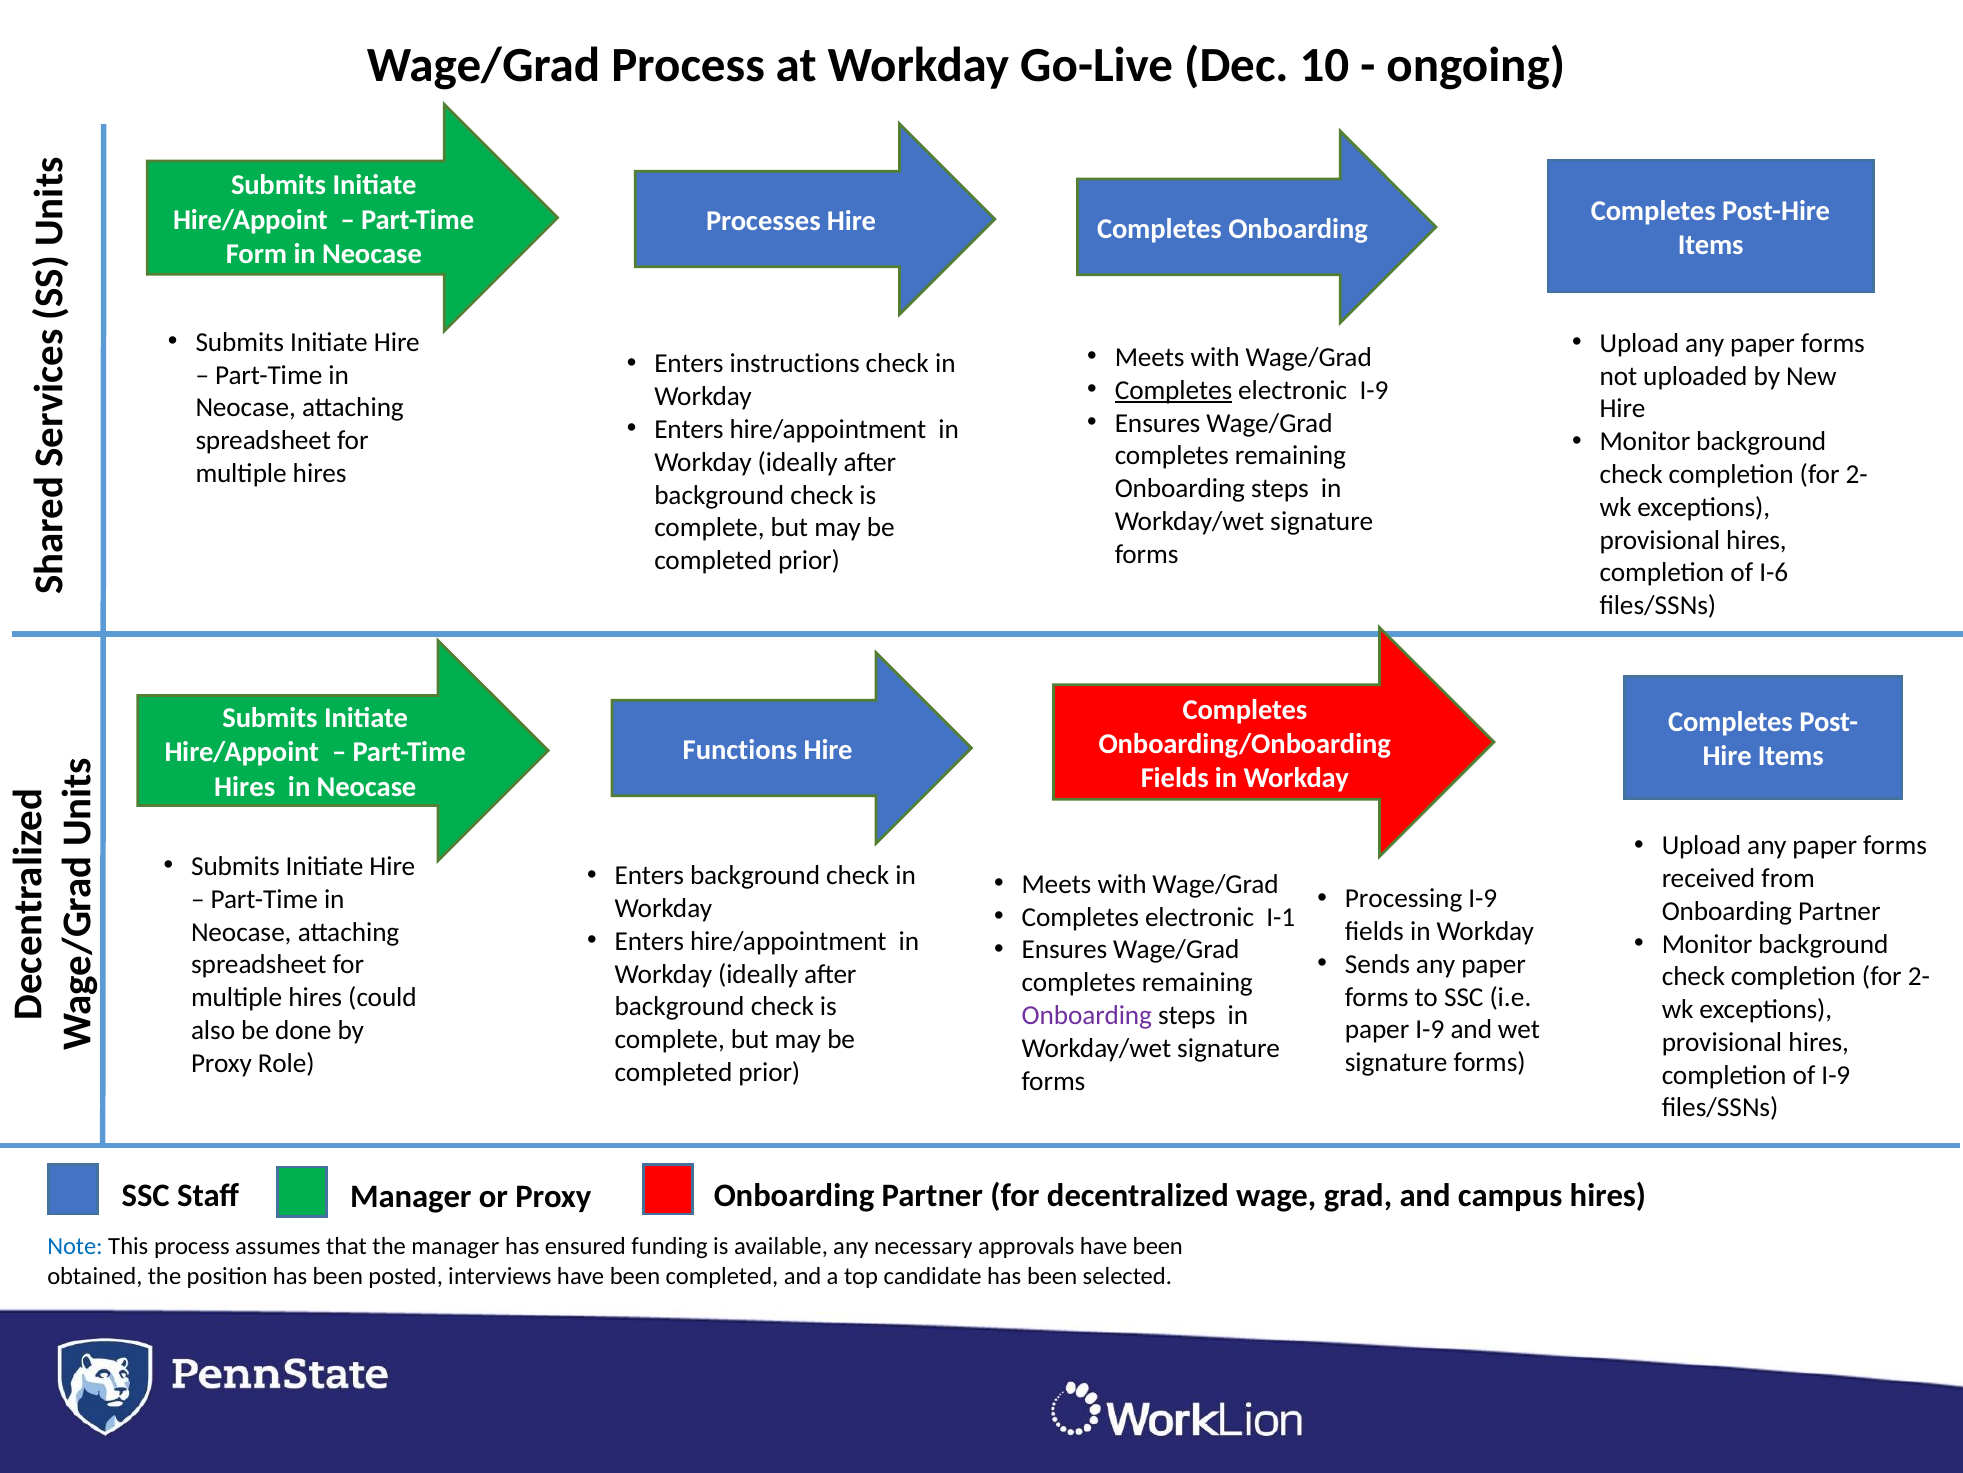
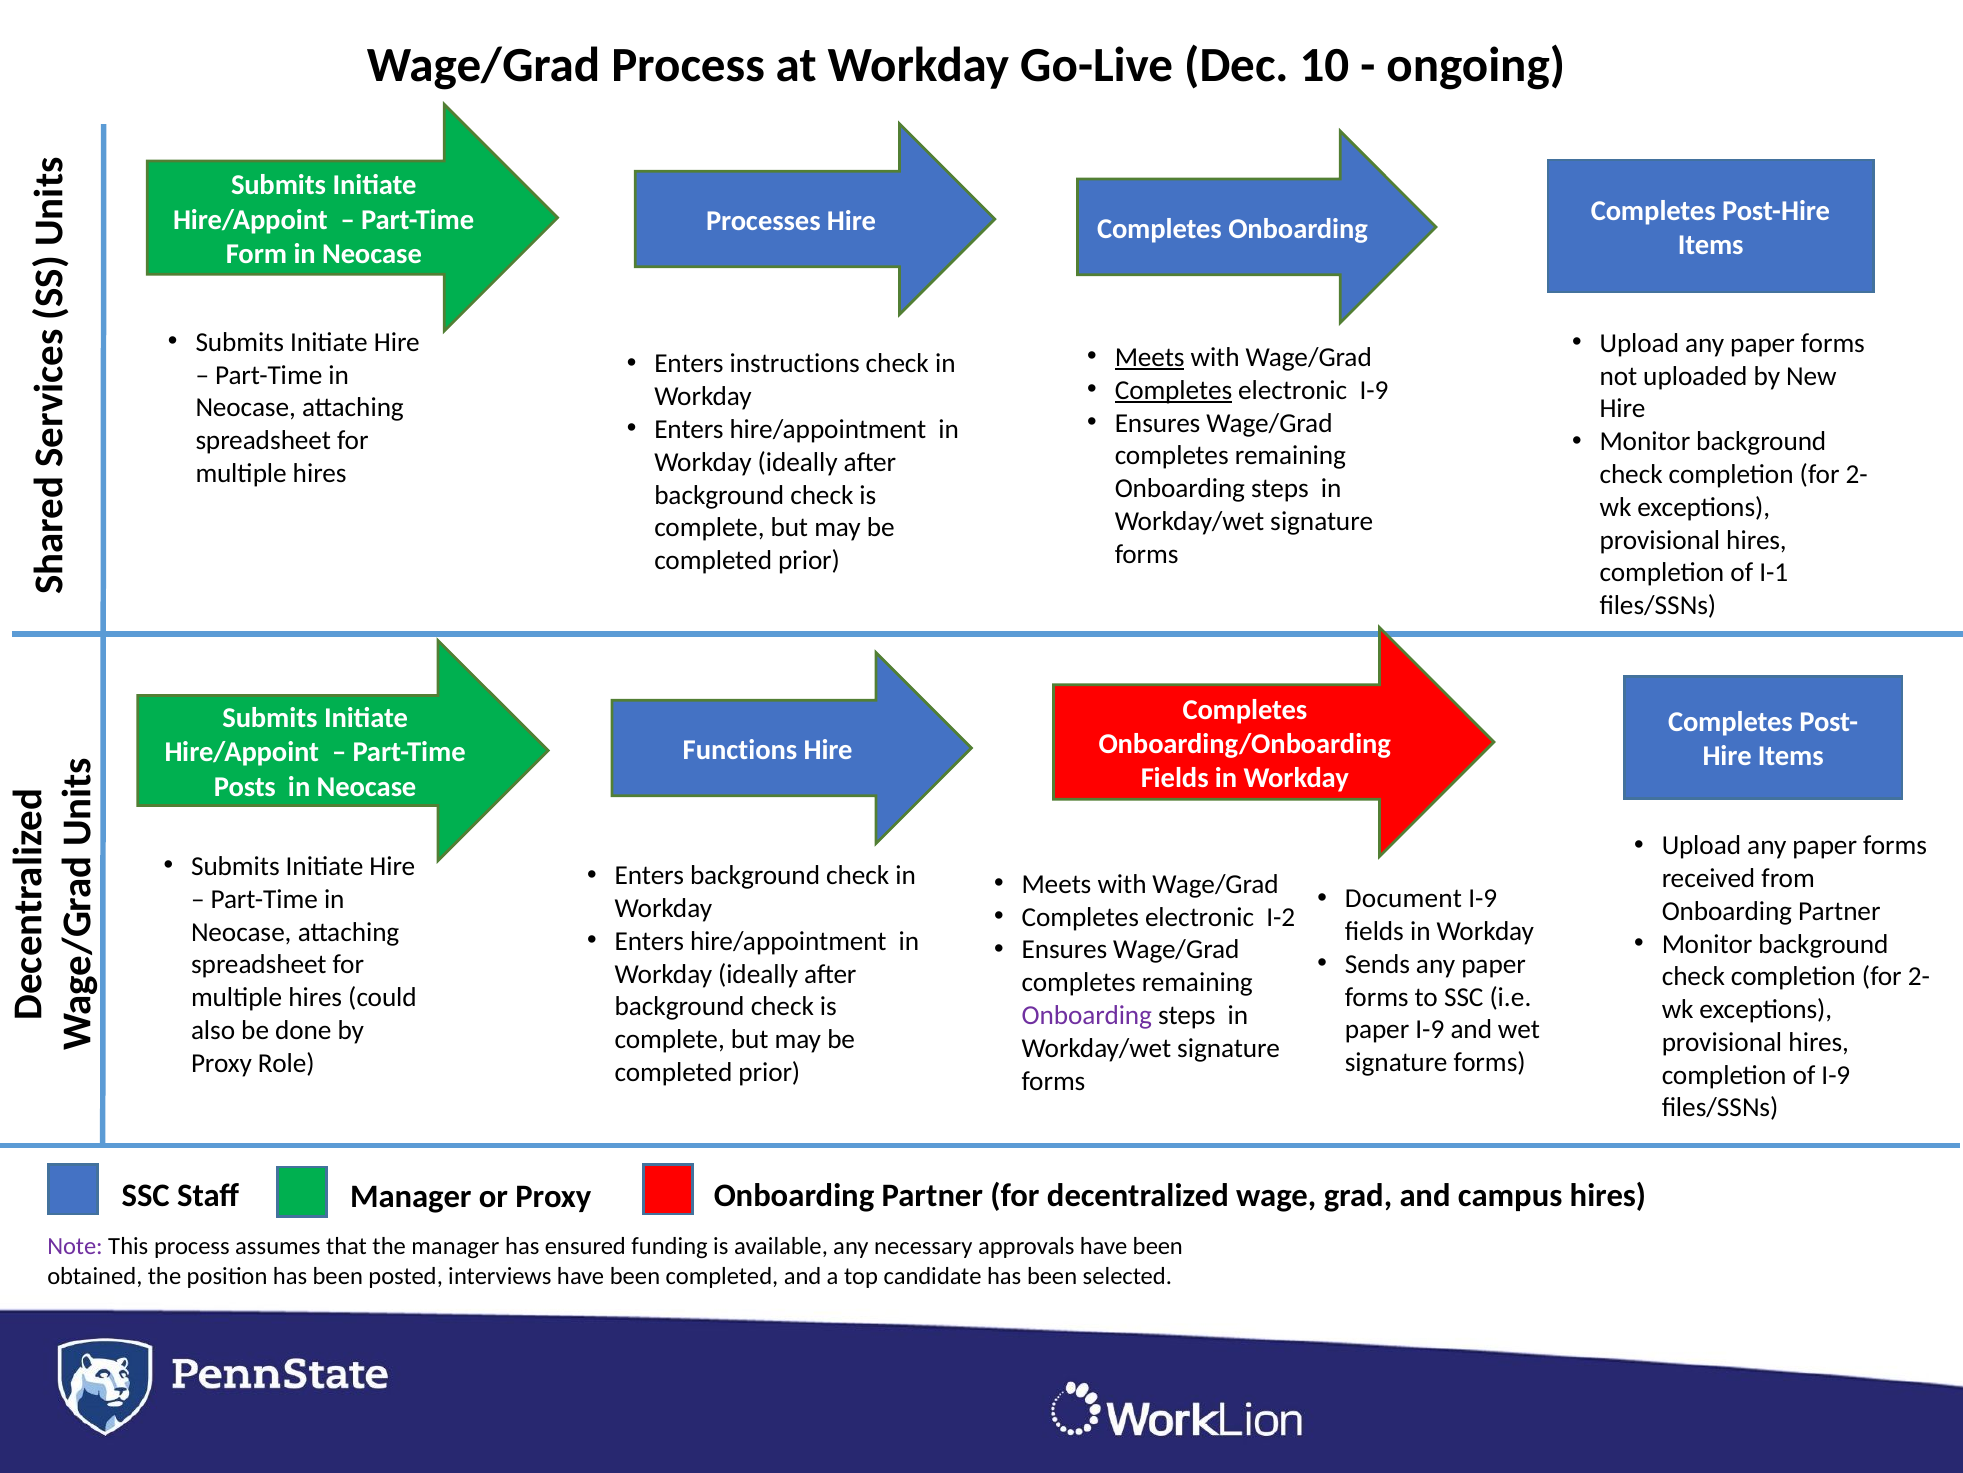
Meets underline: none -> present (1150, 357)
I-6: I-6 -> I-1 (1774, 573)
Hires: Hires -> Posts (245, 786)
Processing: Processing -> Document (1404, 898)
I-1: I-1 -> I-2 (1281, 917)
Note colour: blue -> purple (75, 1246)
